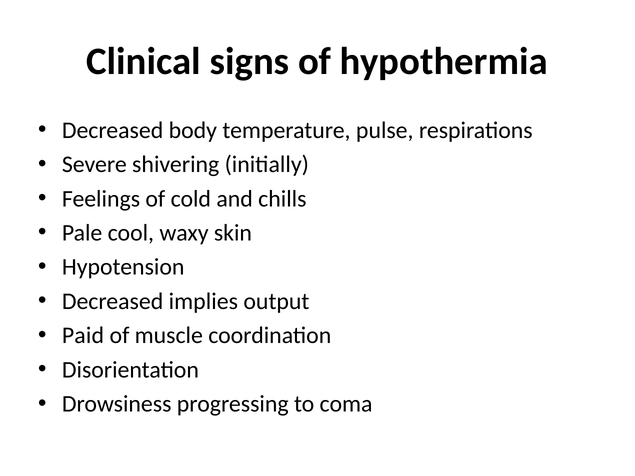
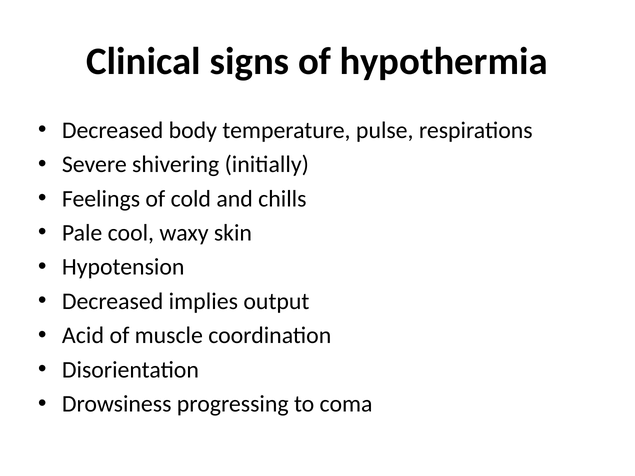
Paid: Paid -> Acid (83, 336)
